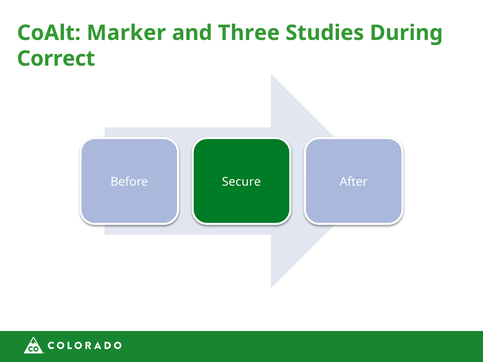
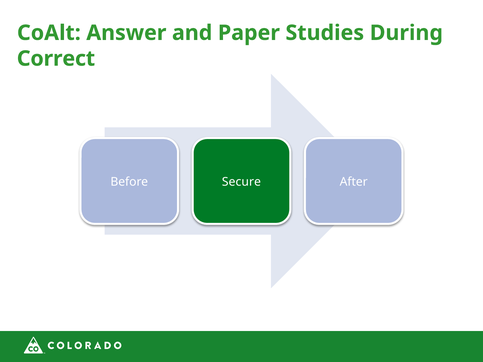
Marker: Marker -> Answer (126, 33)
Three: Three -> Paper (249, 33)
